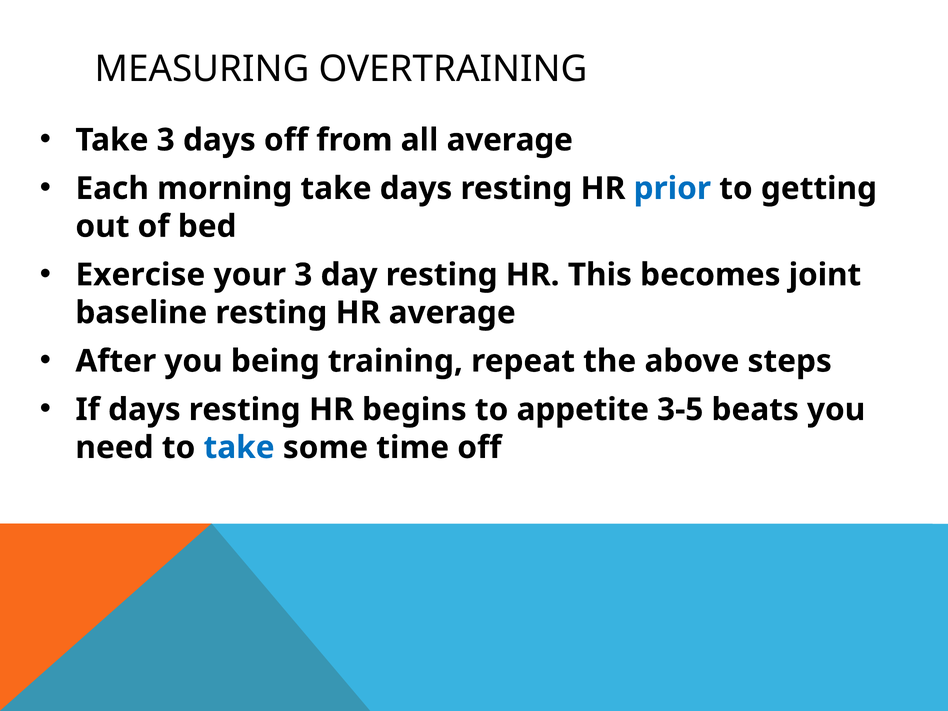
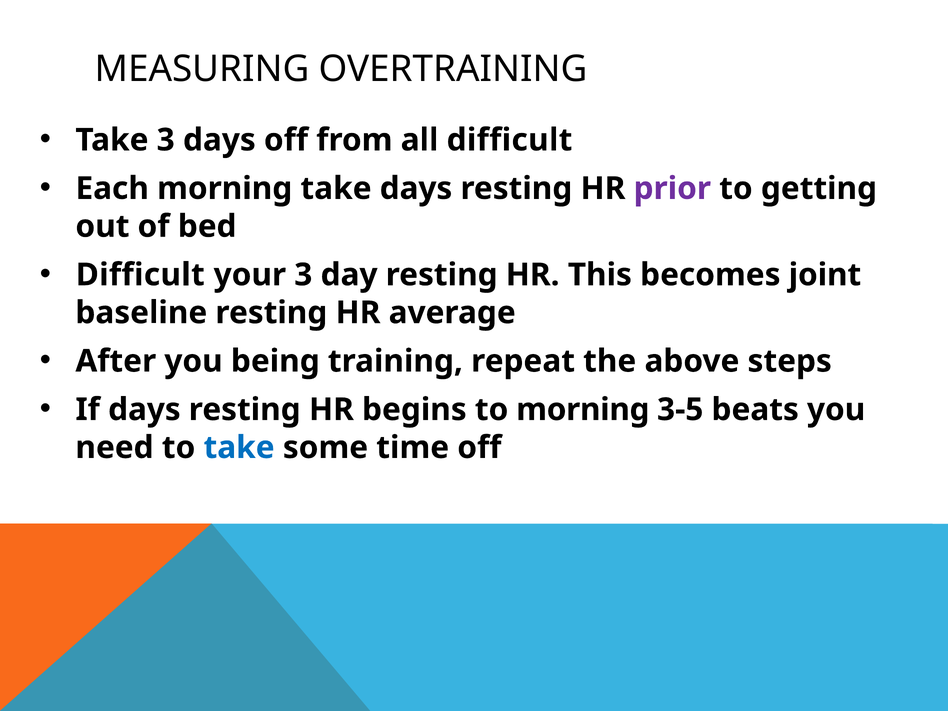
all average: average -> difficult (509, 140)
prior colour: blue -> purple (672, 188)
Exercise: Exercise -> Difficult (140, 275)
to appetite: appetite -> morning (583, 410)
